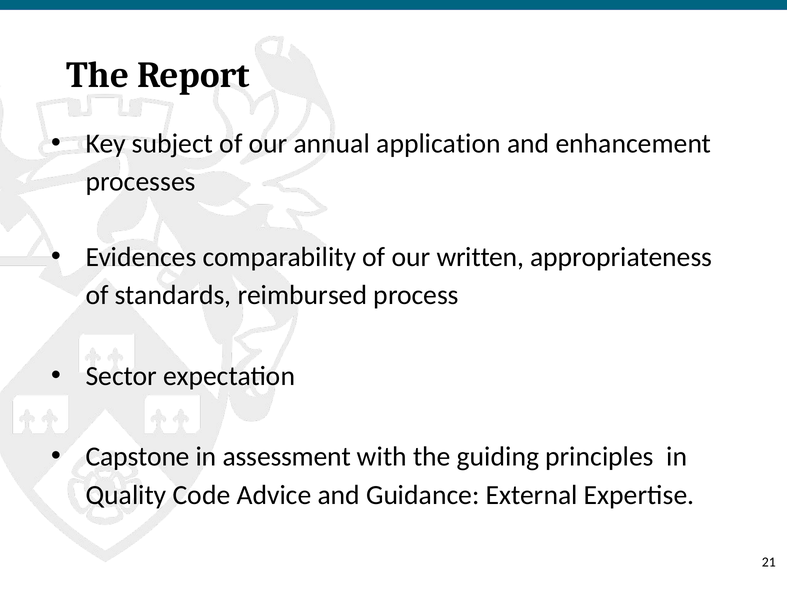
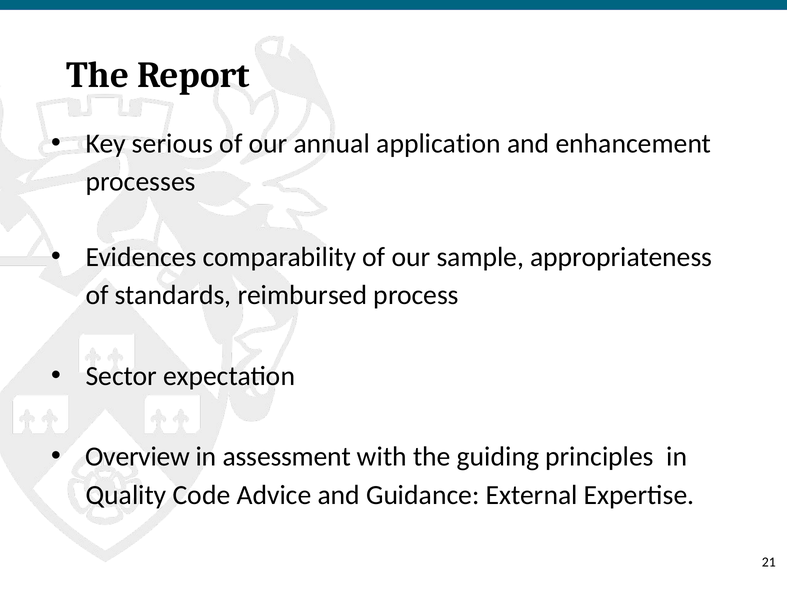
subject: subject -> serious (172, 144)
written: written -> sample (480, 257)
Capstone: Capstone -> Overview (138, 457)
